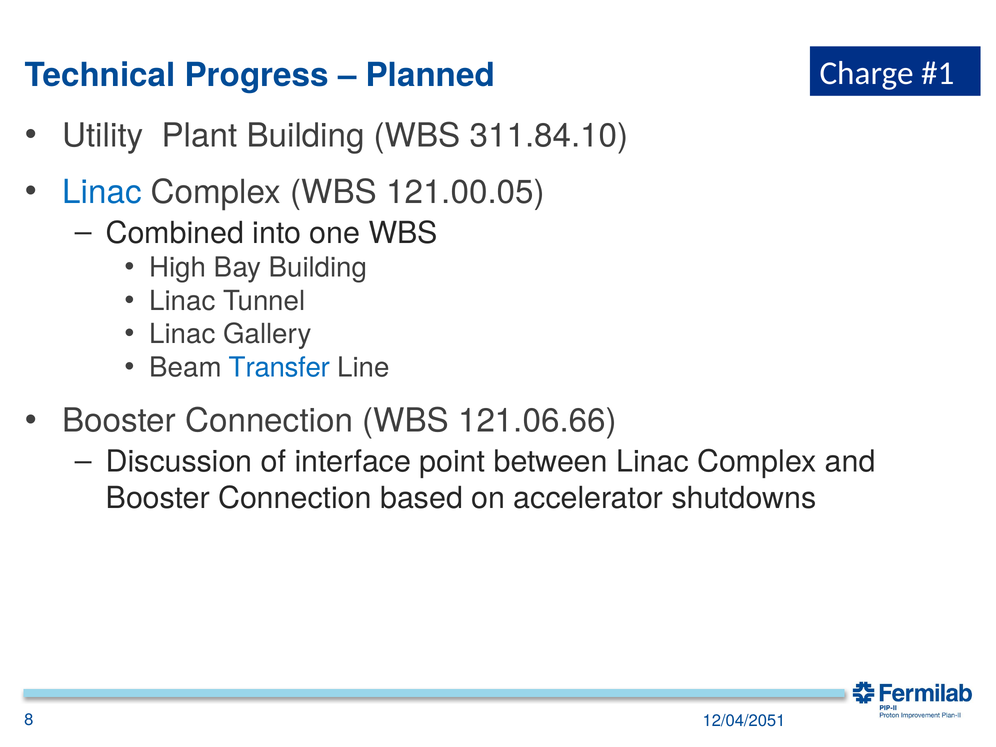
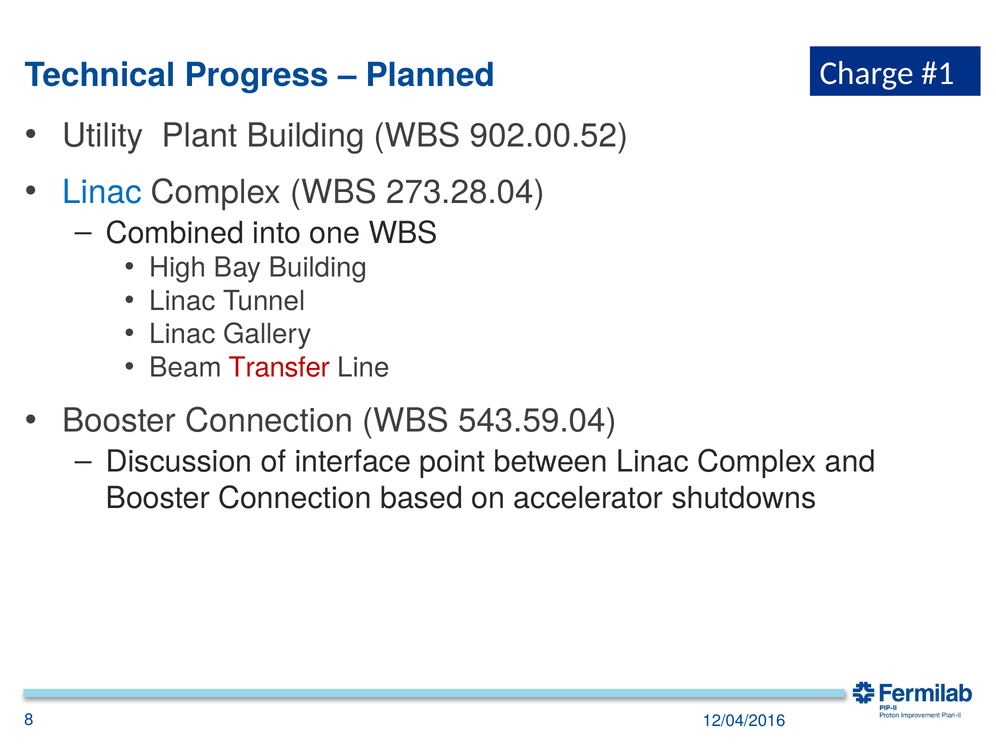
311.84.10: 311.84.10 -> 902.00.52 (549, 136)
121.00.05: 121.00.05 -> 273.28.04 (465, 192)
Transfer colour: blue -> red (280, 367)
121.06.66: 121.06.66 -> 543.59.04 (537, 421)
12/04/2051: 12/04/2051 -> 12/04/2016 (744, 721)
